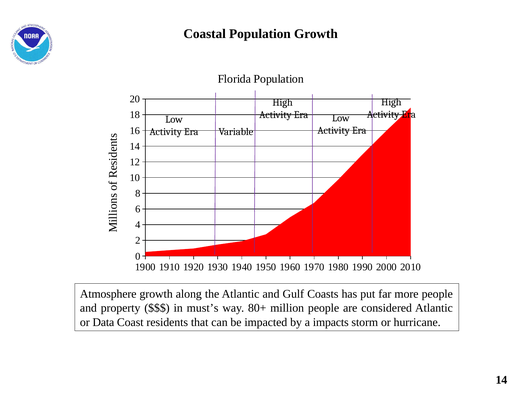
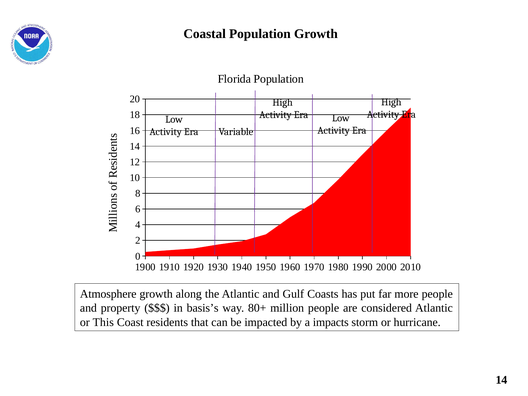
must’s: must’s -> basis’s (203, 308)
Data: Data -> This (103, 322)
